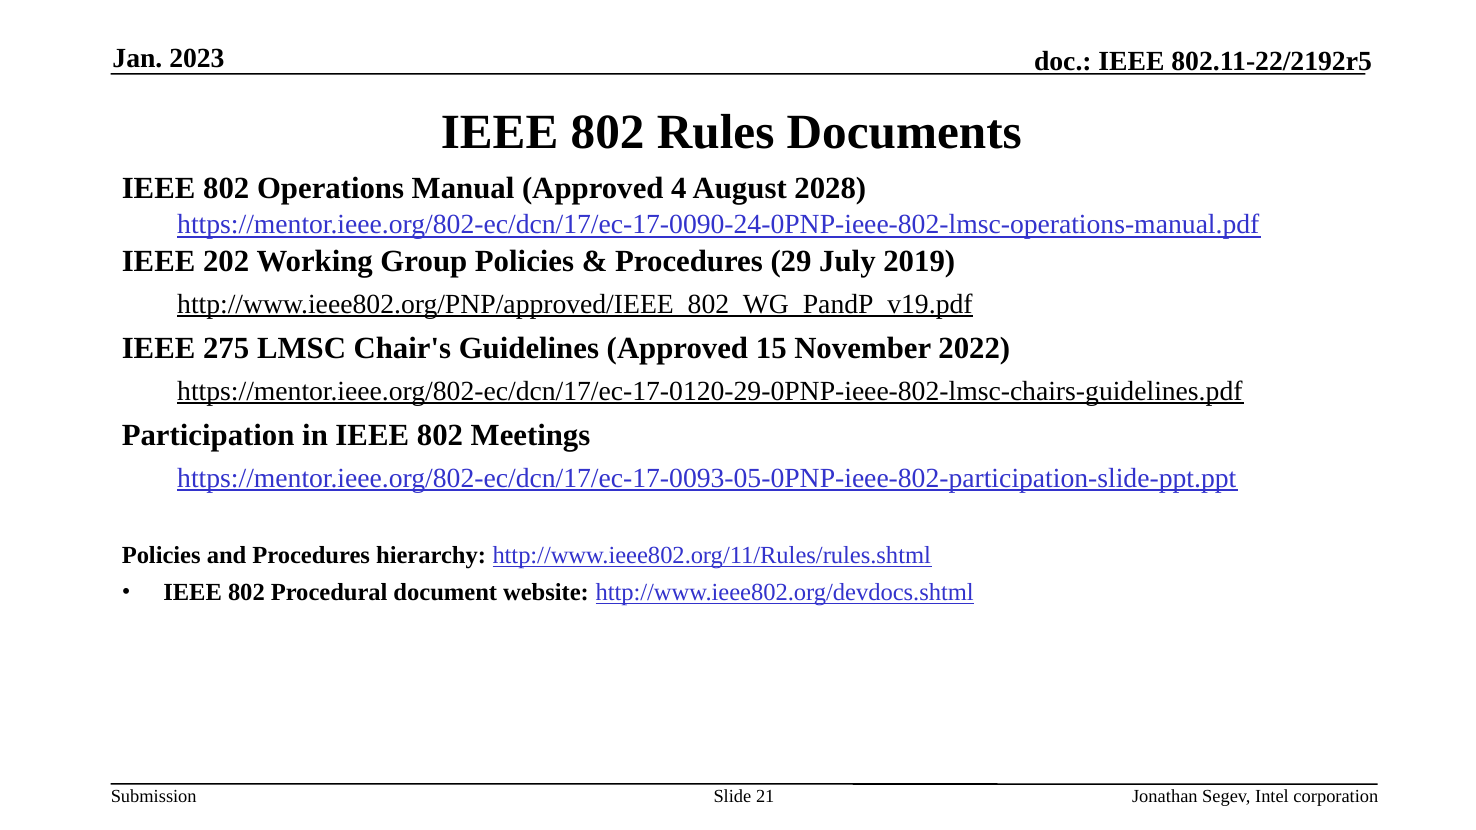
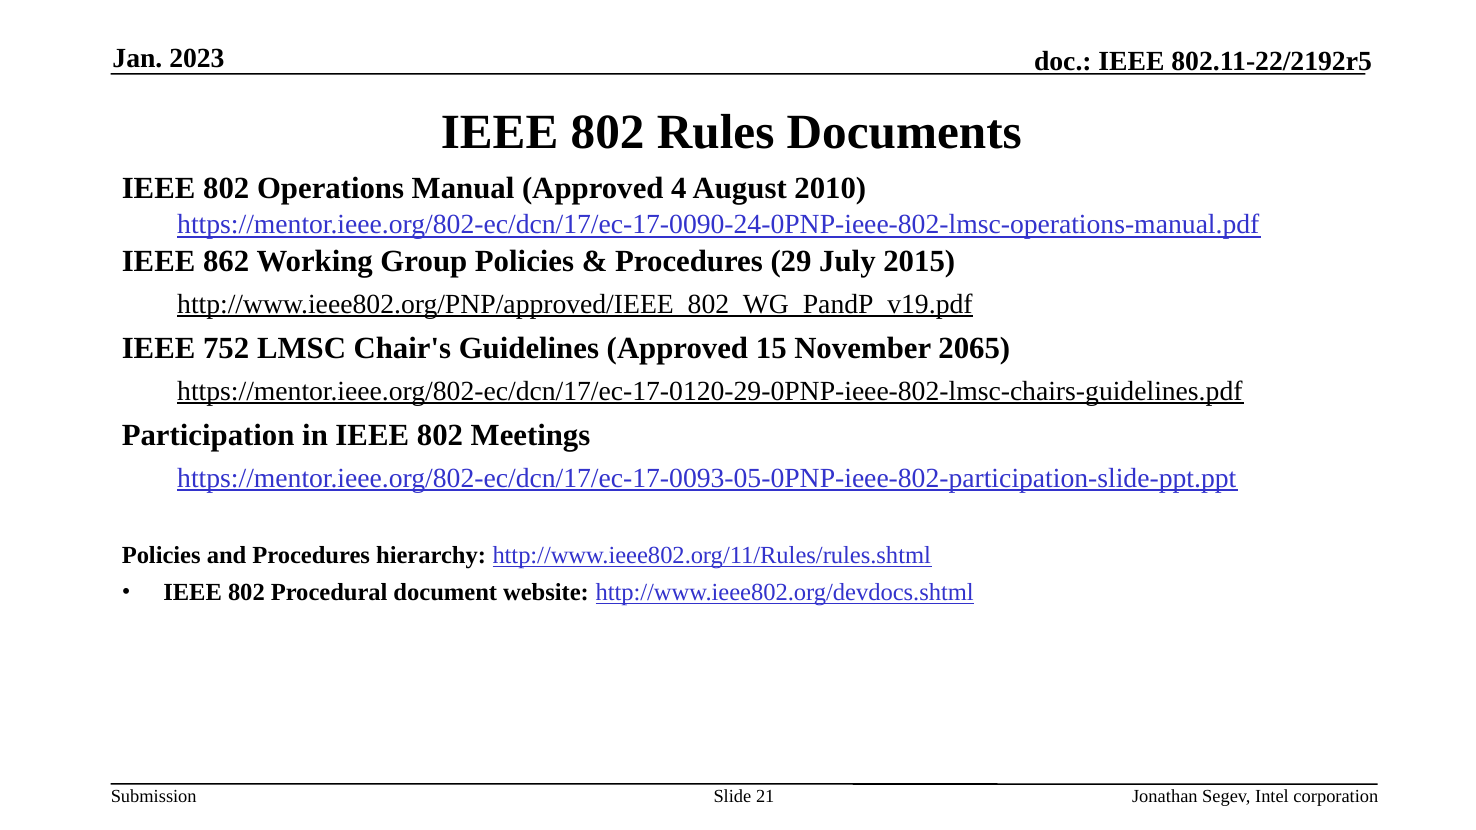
2028: 2028 -> 2010 (830, 188)
202: 202 -> 862 (226, 262)
2019: 2019 -> 2015 (919, 262)
275: 275 -> 752 (226, 349)
2022: 2022 -> 2065 (974, 349)
